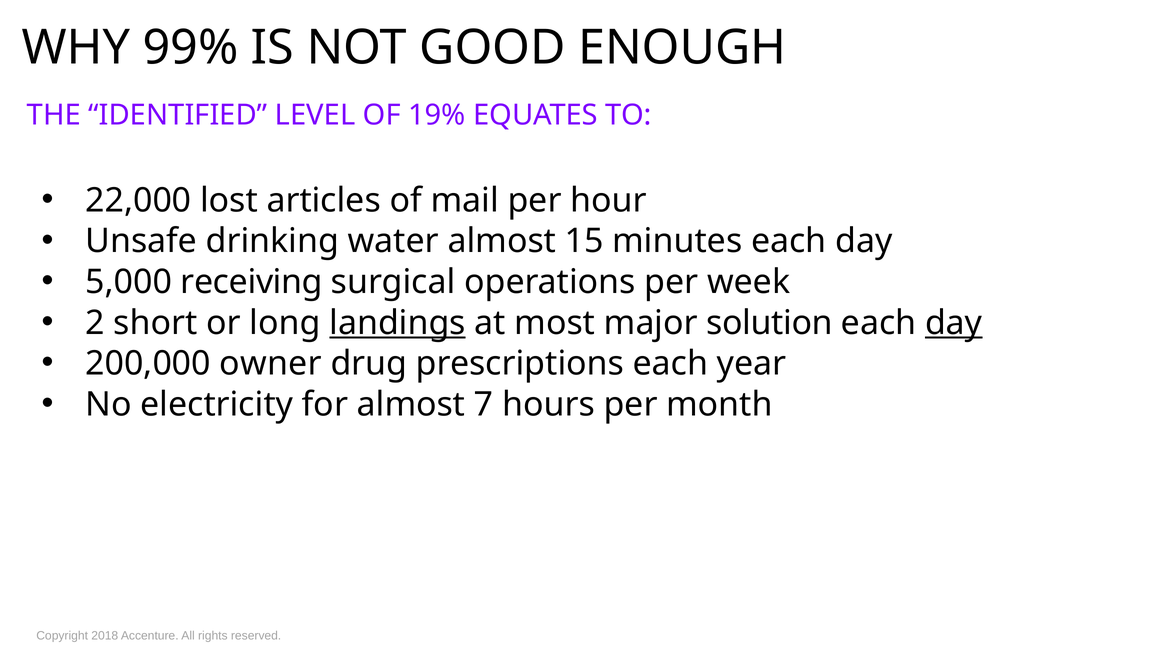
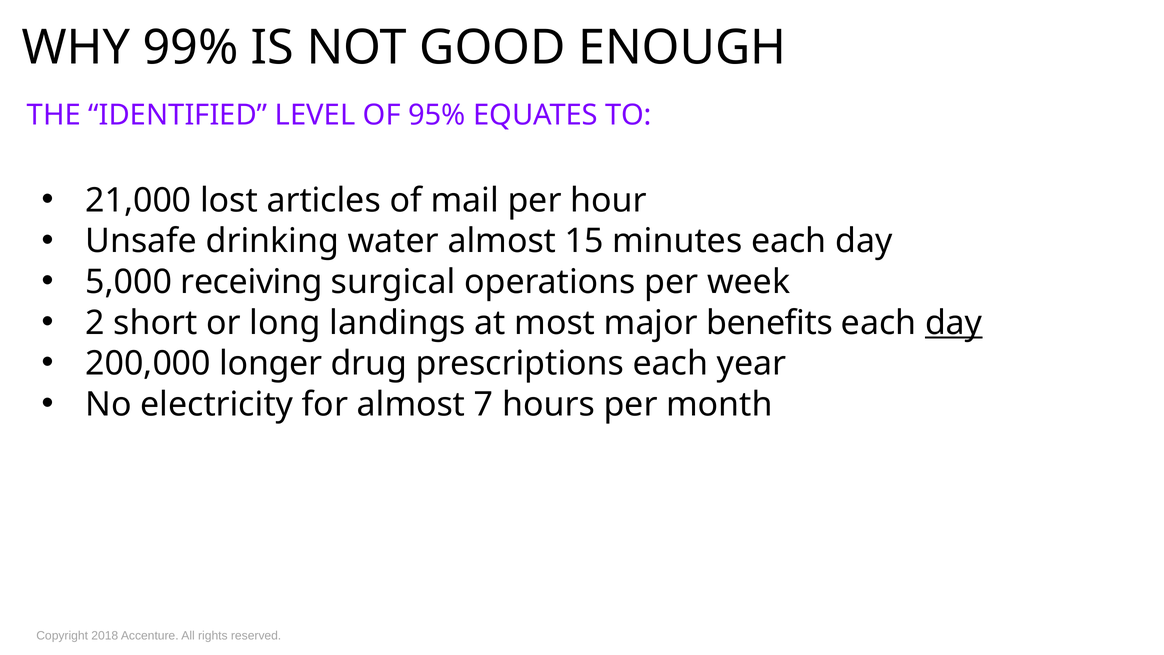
19%: 19% -> 95% (437, 115)
22,000: 22,000 -> 21,000 (138, 200)
landings underline: present -> none (397, 323)
solution: solution -> benefits (770, 323)
owner: owner -> longer (271, 363)
